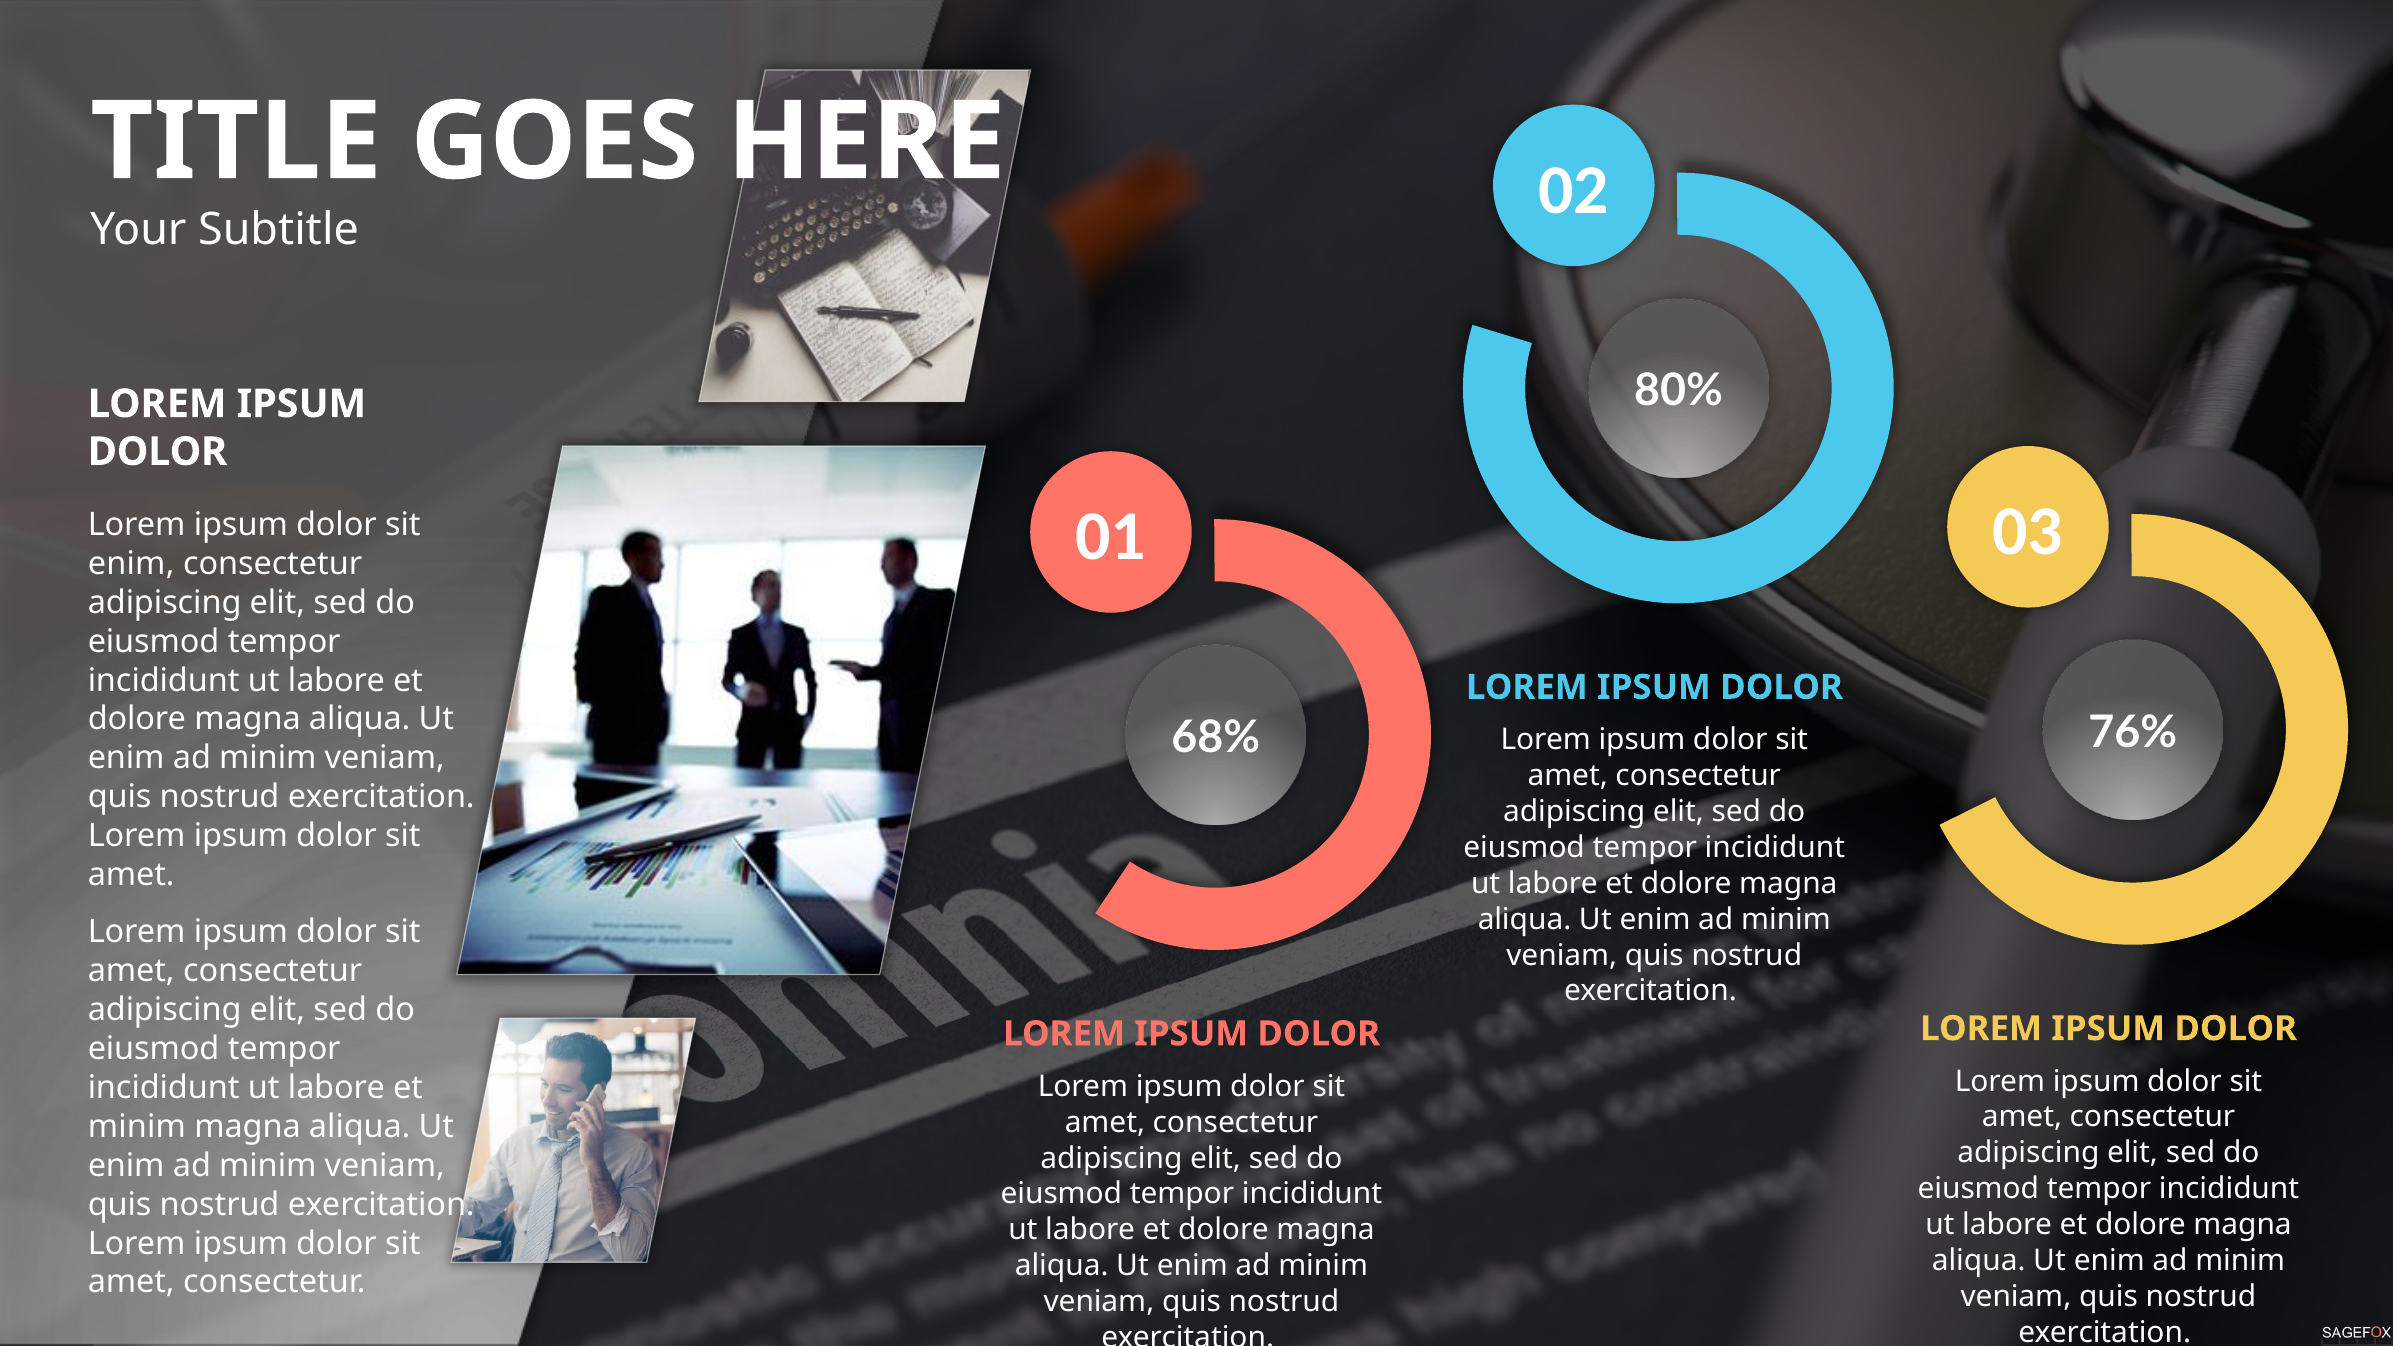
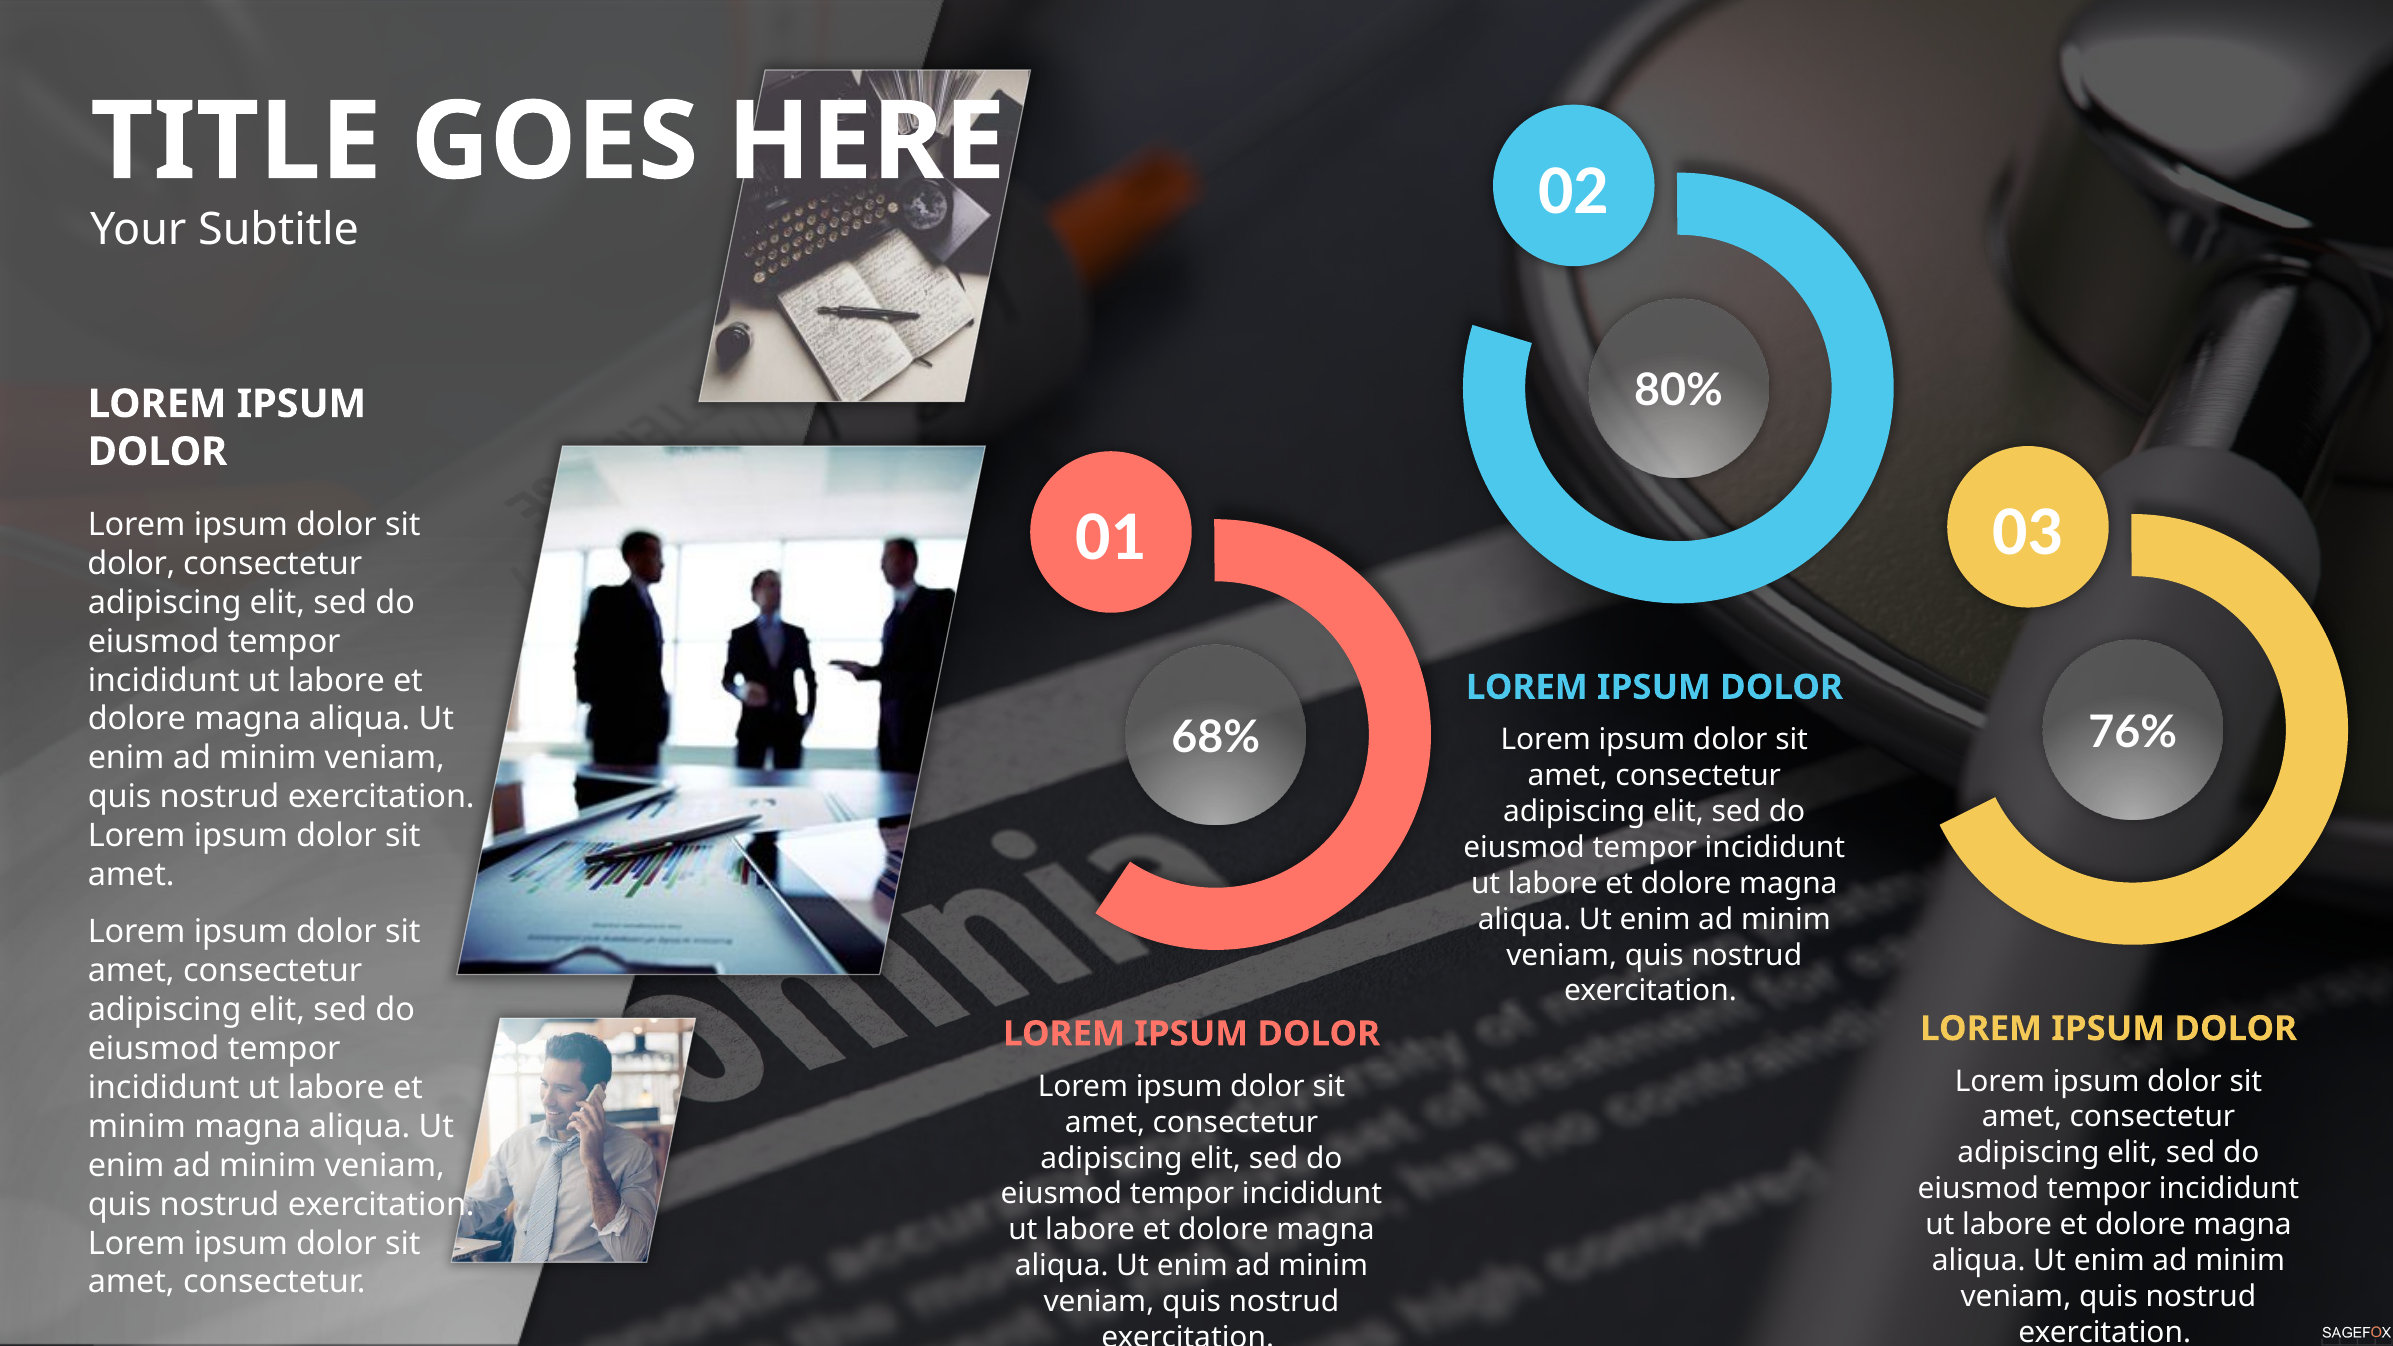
enim: enim -> dolor (131, 564)
